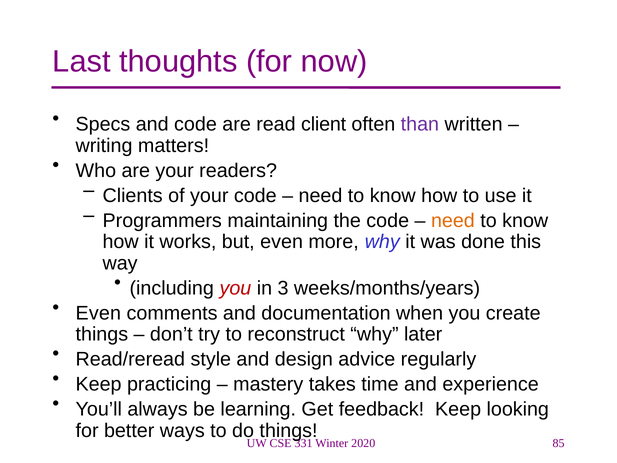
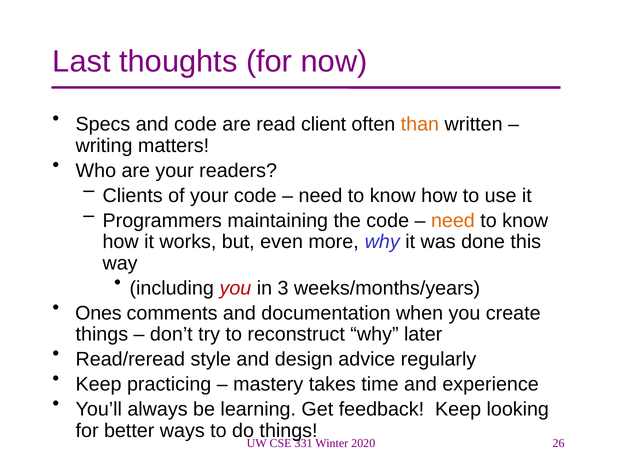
than colour: purple -> orange (420, 124)
Even: Even -> Ones (98, 313)
85: 85 -> 26 (559, 443)
